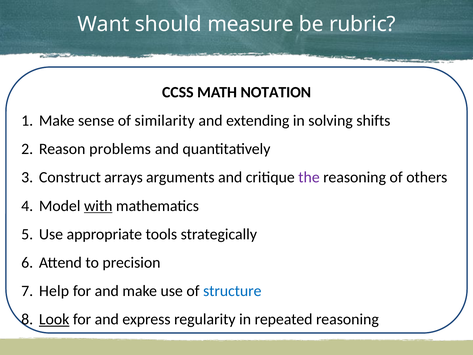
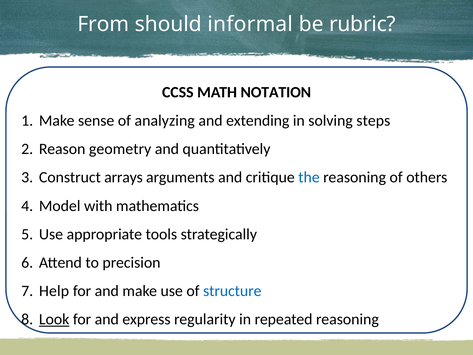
Want: Want -> From (103, 24)
measure: measure -> informal (250, 24)
similarity: similarity -> analyzing (165, 121)
shifts: shifts -> steps (373, 121)
problems: problems -> geometry (120, 149)
the colour: purple -> blue (309, 177)
with underline: present -> none (98, 206)
